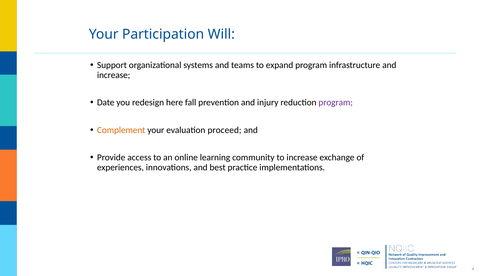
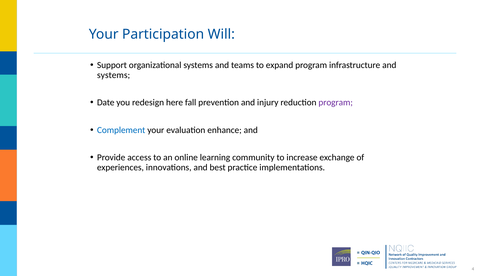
increase: increase -> systems (114, 75)
Complement colour: orange -> blue (121, 130)
proceed: proceed -> enhance (225, 130)
